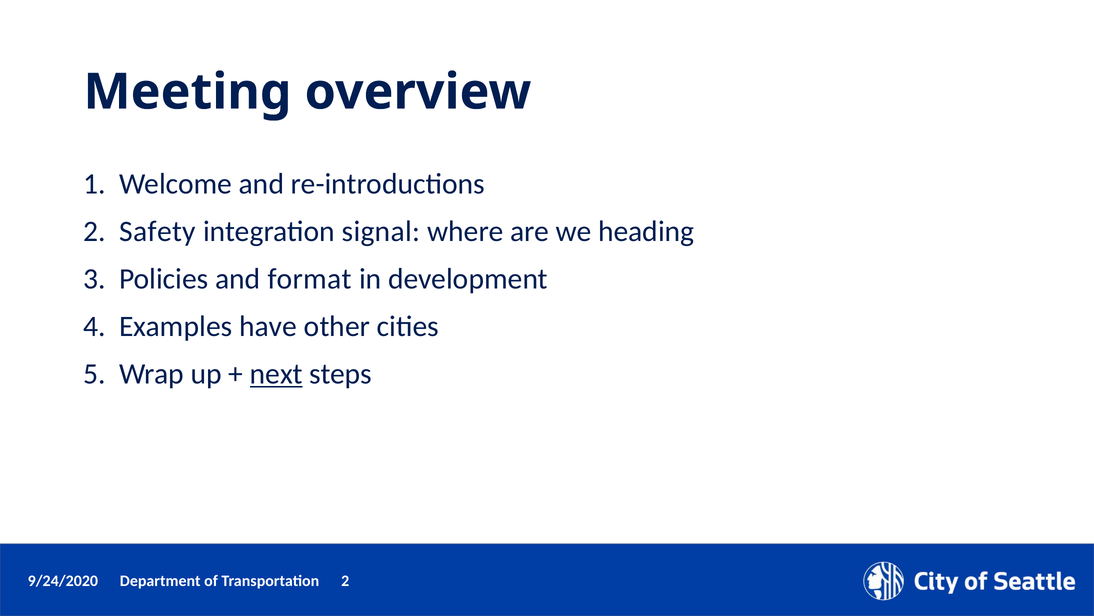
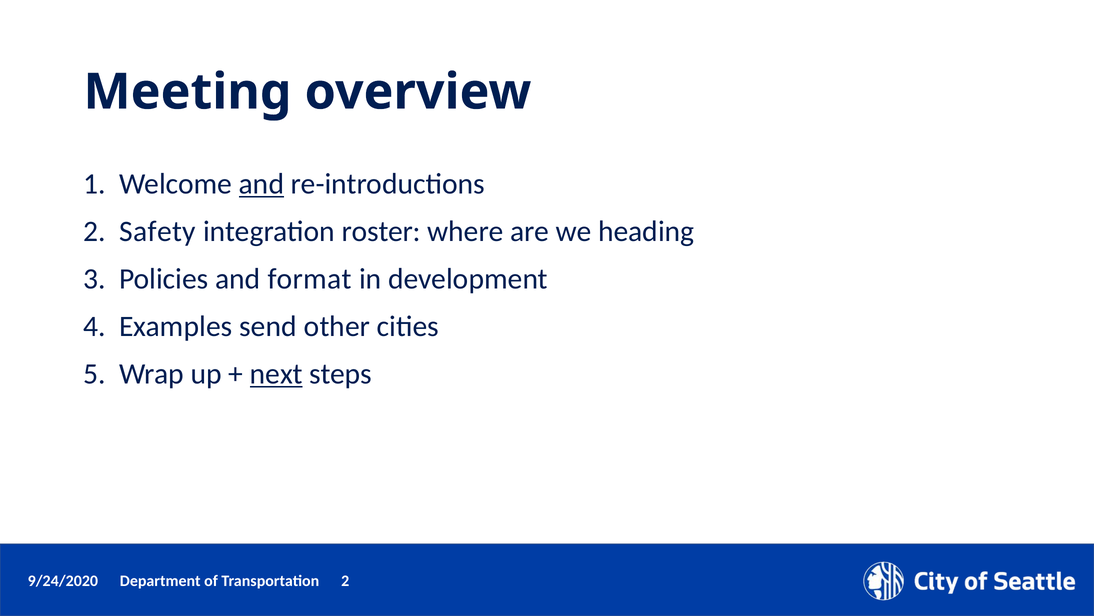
and underline: none -> present (261, 184)
signal: signal -> roster (381, 231)
have: have -> send (268, 326)
